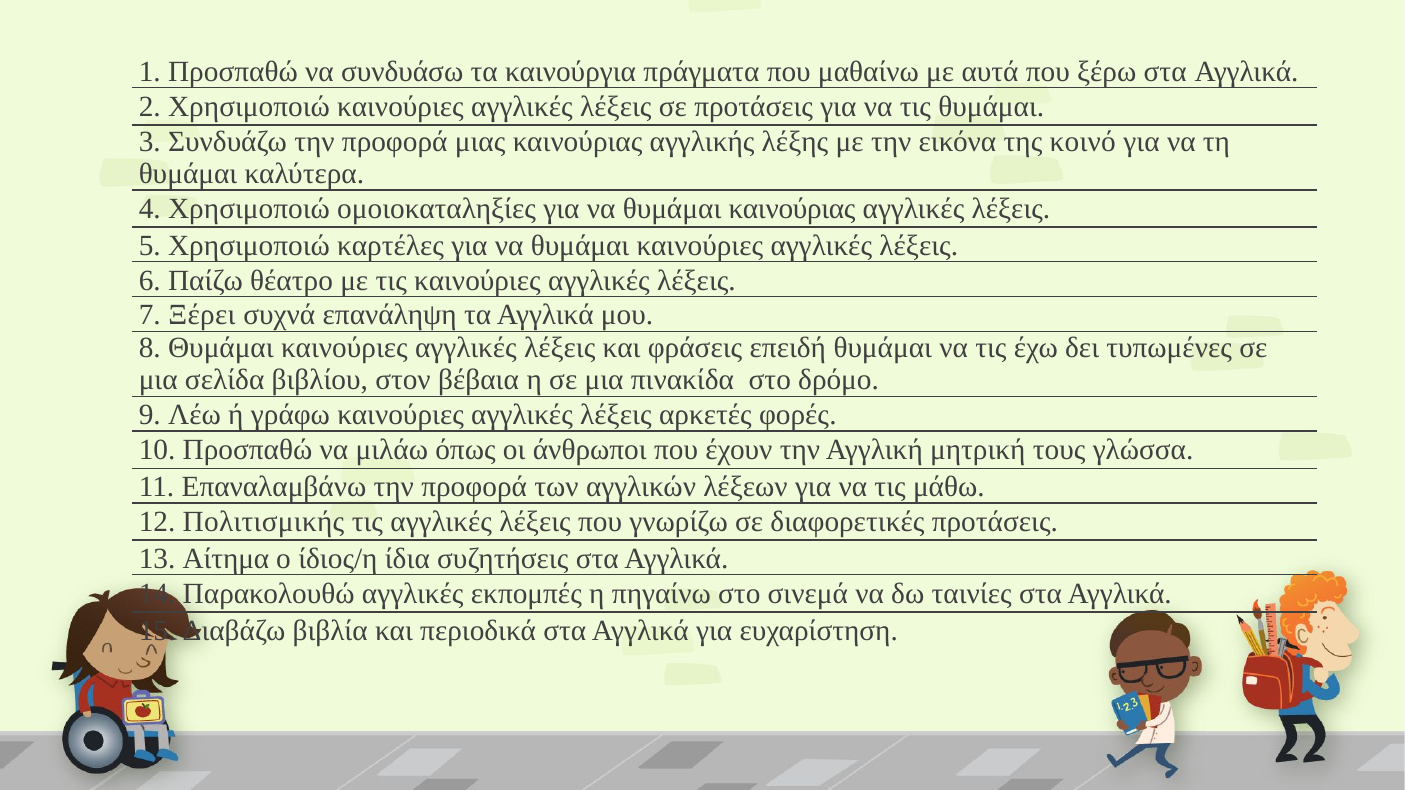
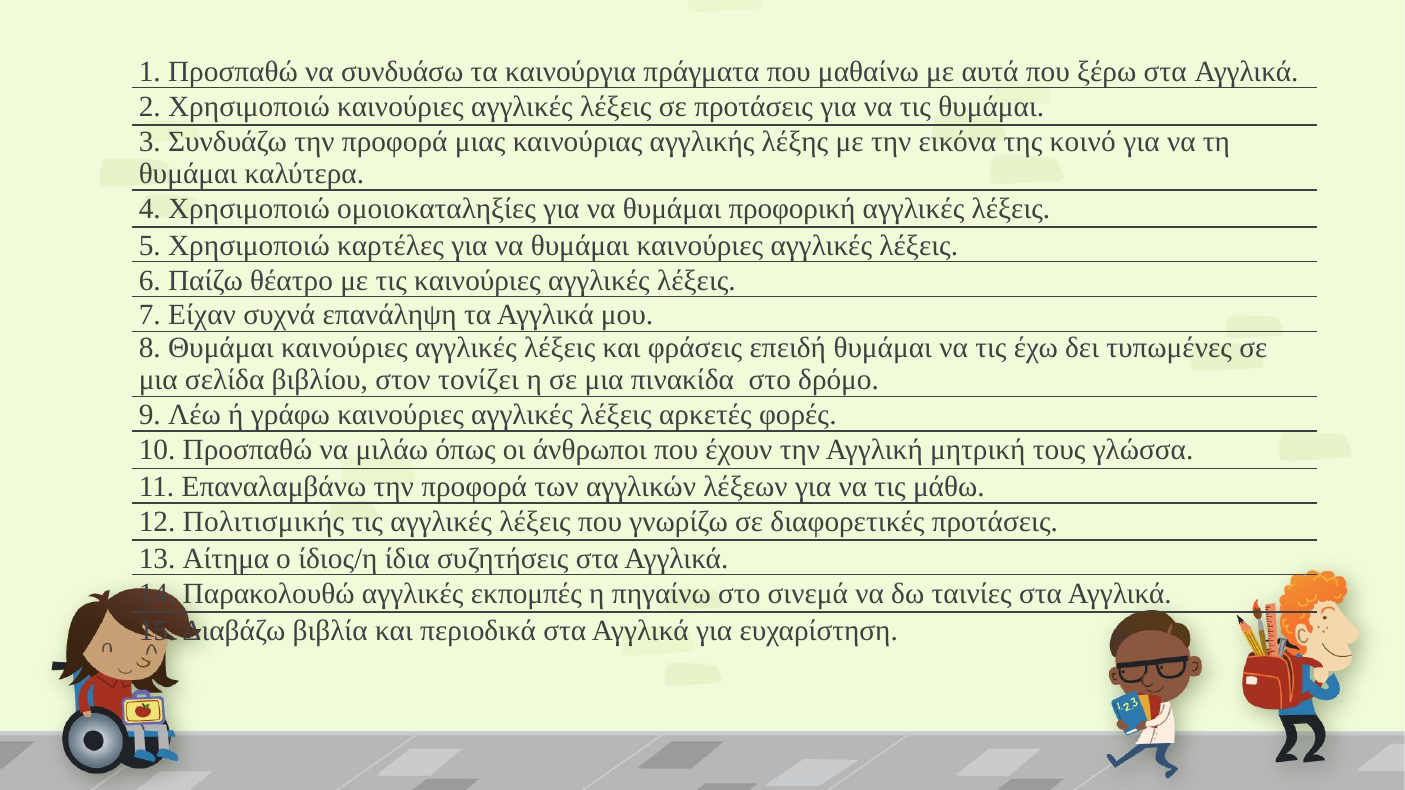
θυμάμαι καινούριας: καινούριας -> προφορική (792, 209)
Ξέρει: Ξέρει -> Είχαν (202, 315)
βέβαια: βέβαια -> τονίζει (478, 380)
